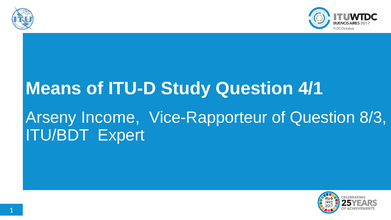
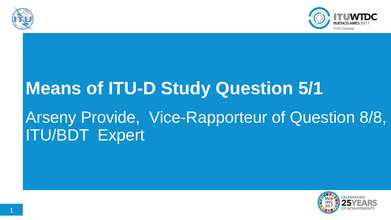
4/1: 4/1 -> 5/1 (311, 89)
Income: Income -> Provide (111, 118)
8/3: 8/3 -> 8/8 (373, 118)
